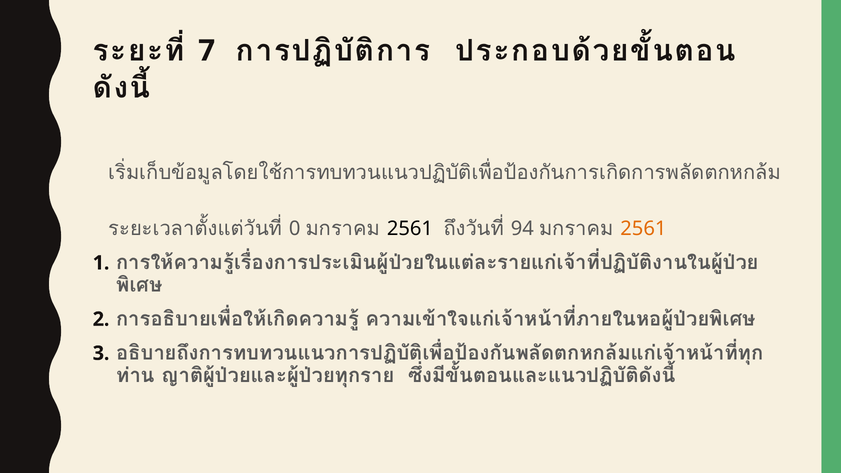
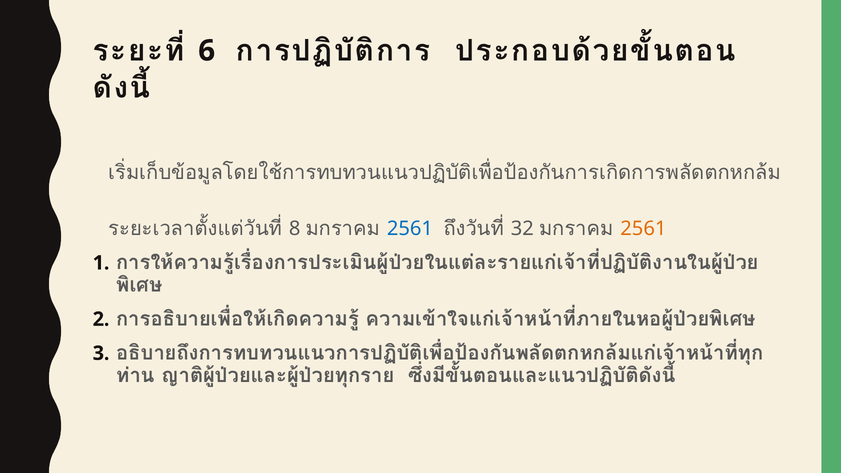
7: 7 -> 6 (207, 51)
0: 0 -> 8 (295, 229)
2561 colour: black -> blue (410, 229)
94: 94 -> 32 (522, 229)
